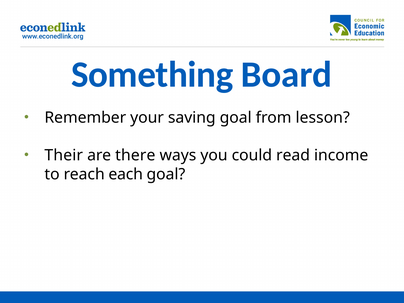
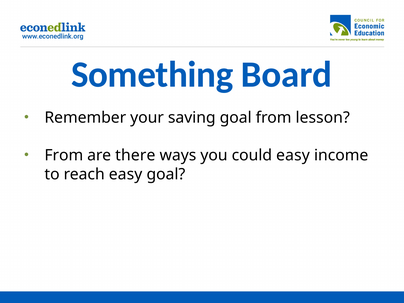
Their: Their -> From (64, 155)
could read: read -> easy (293, 155)
reach each: each -> easy (126, 174)
